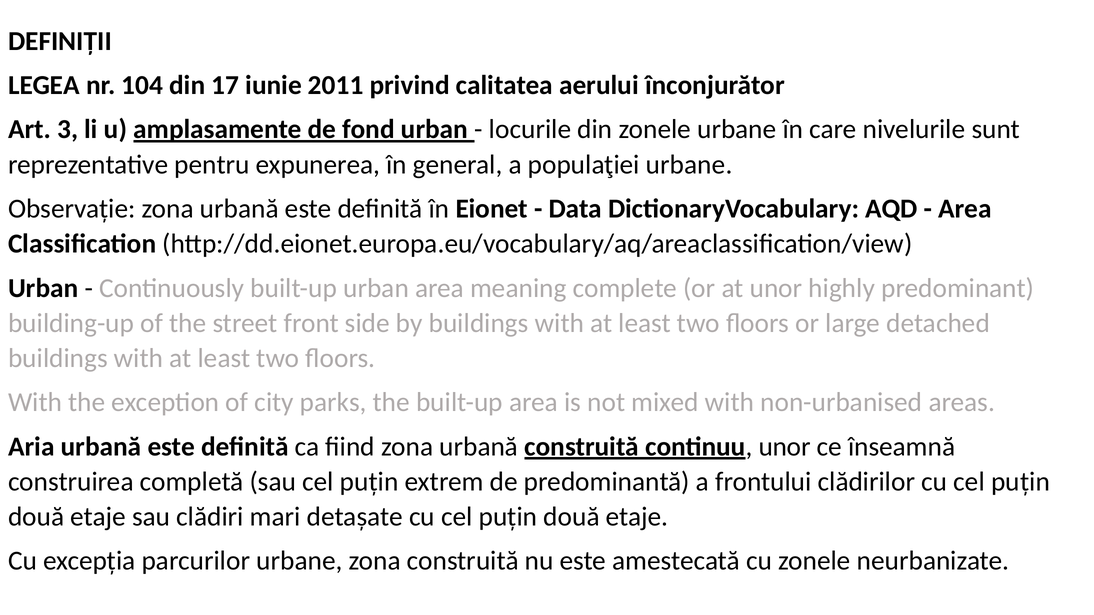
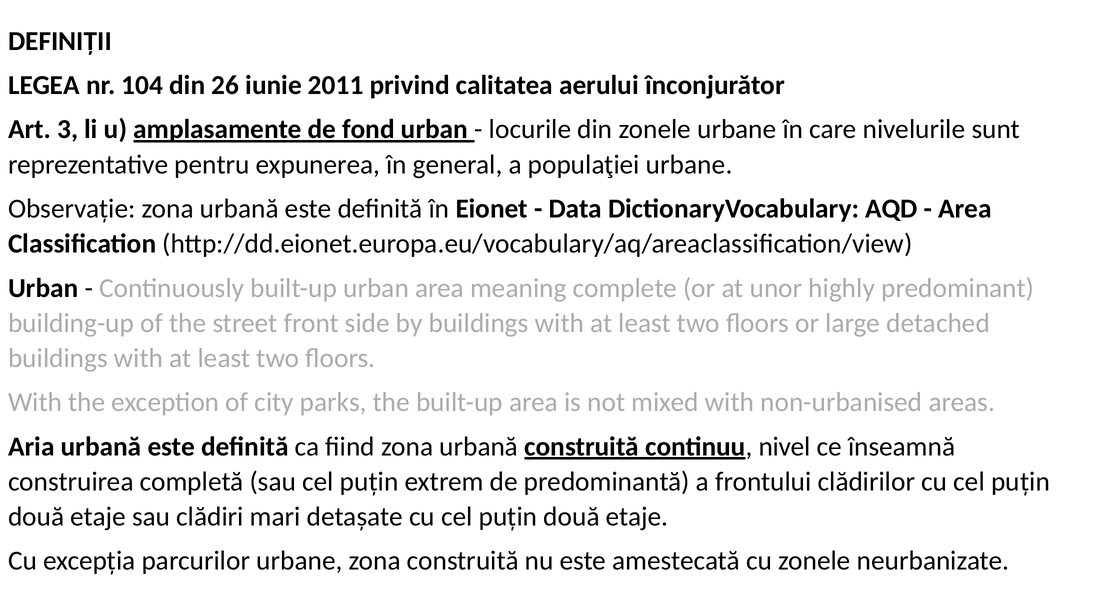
17: 17 -> 26 (225, 85)
continuu unor: unor -> nivel (785, 447)
